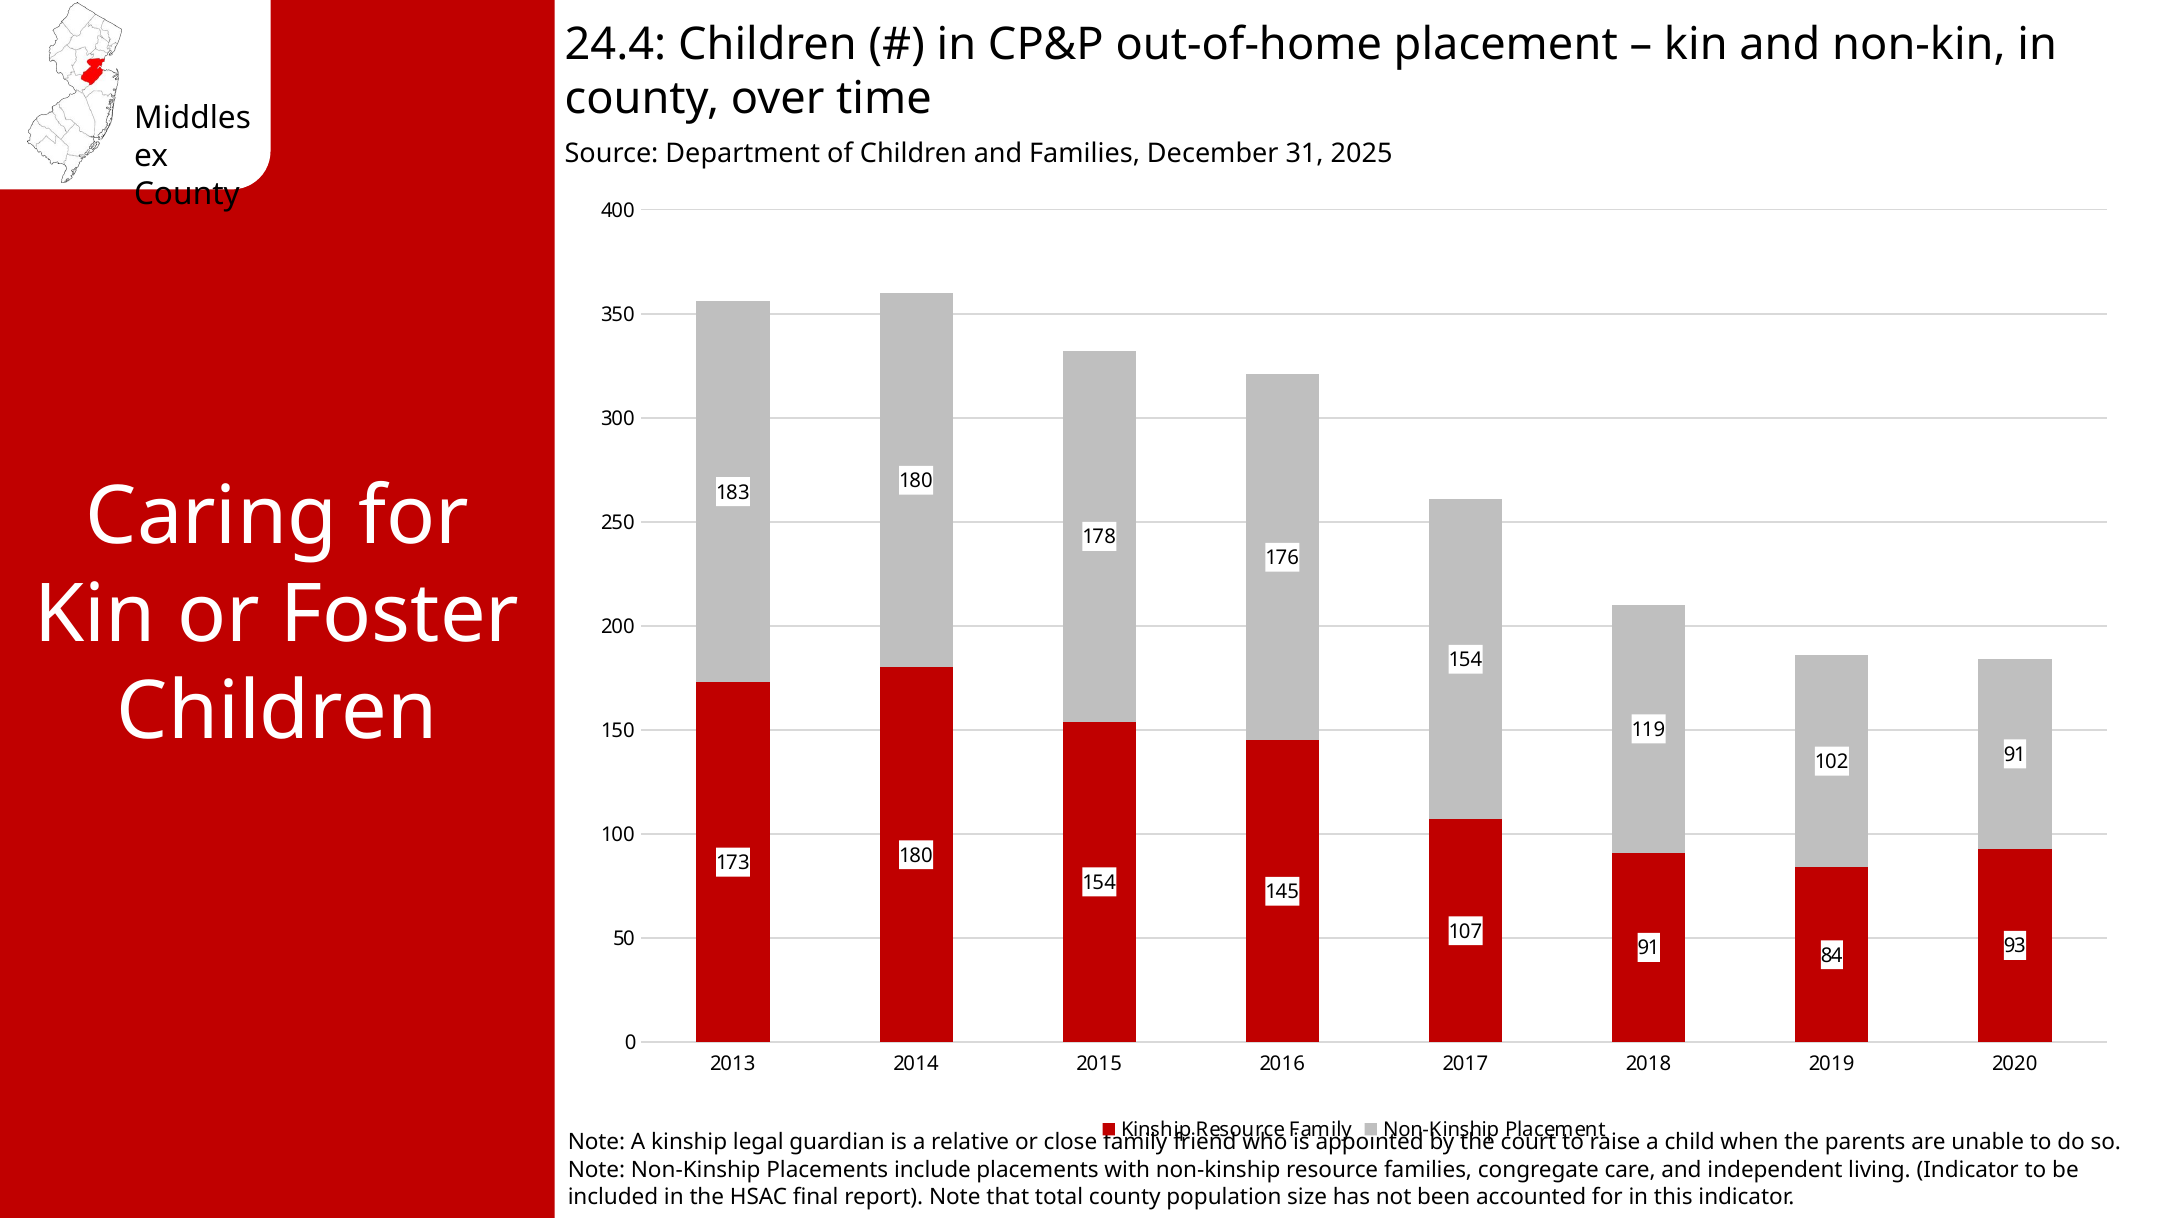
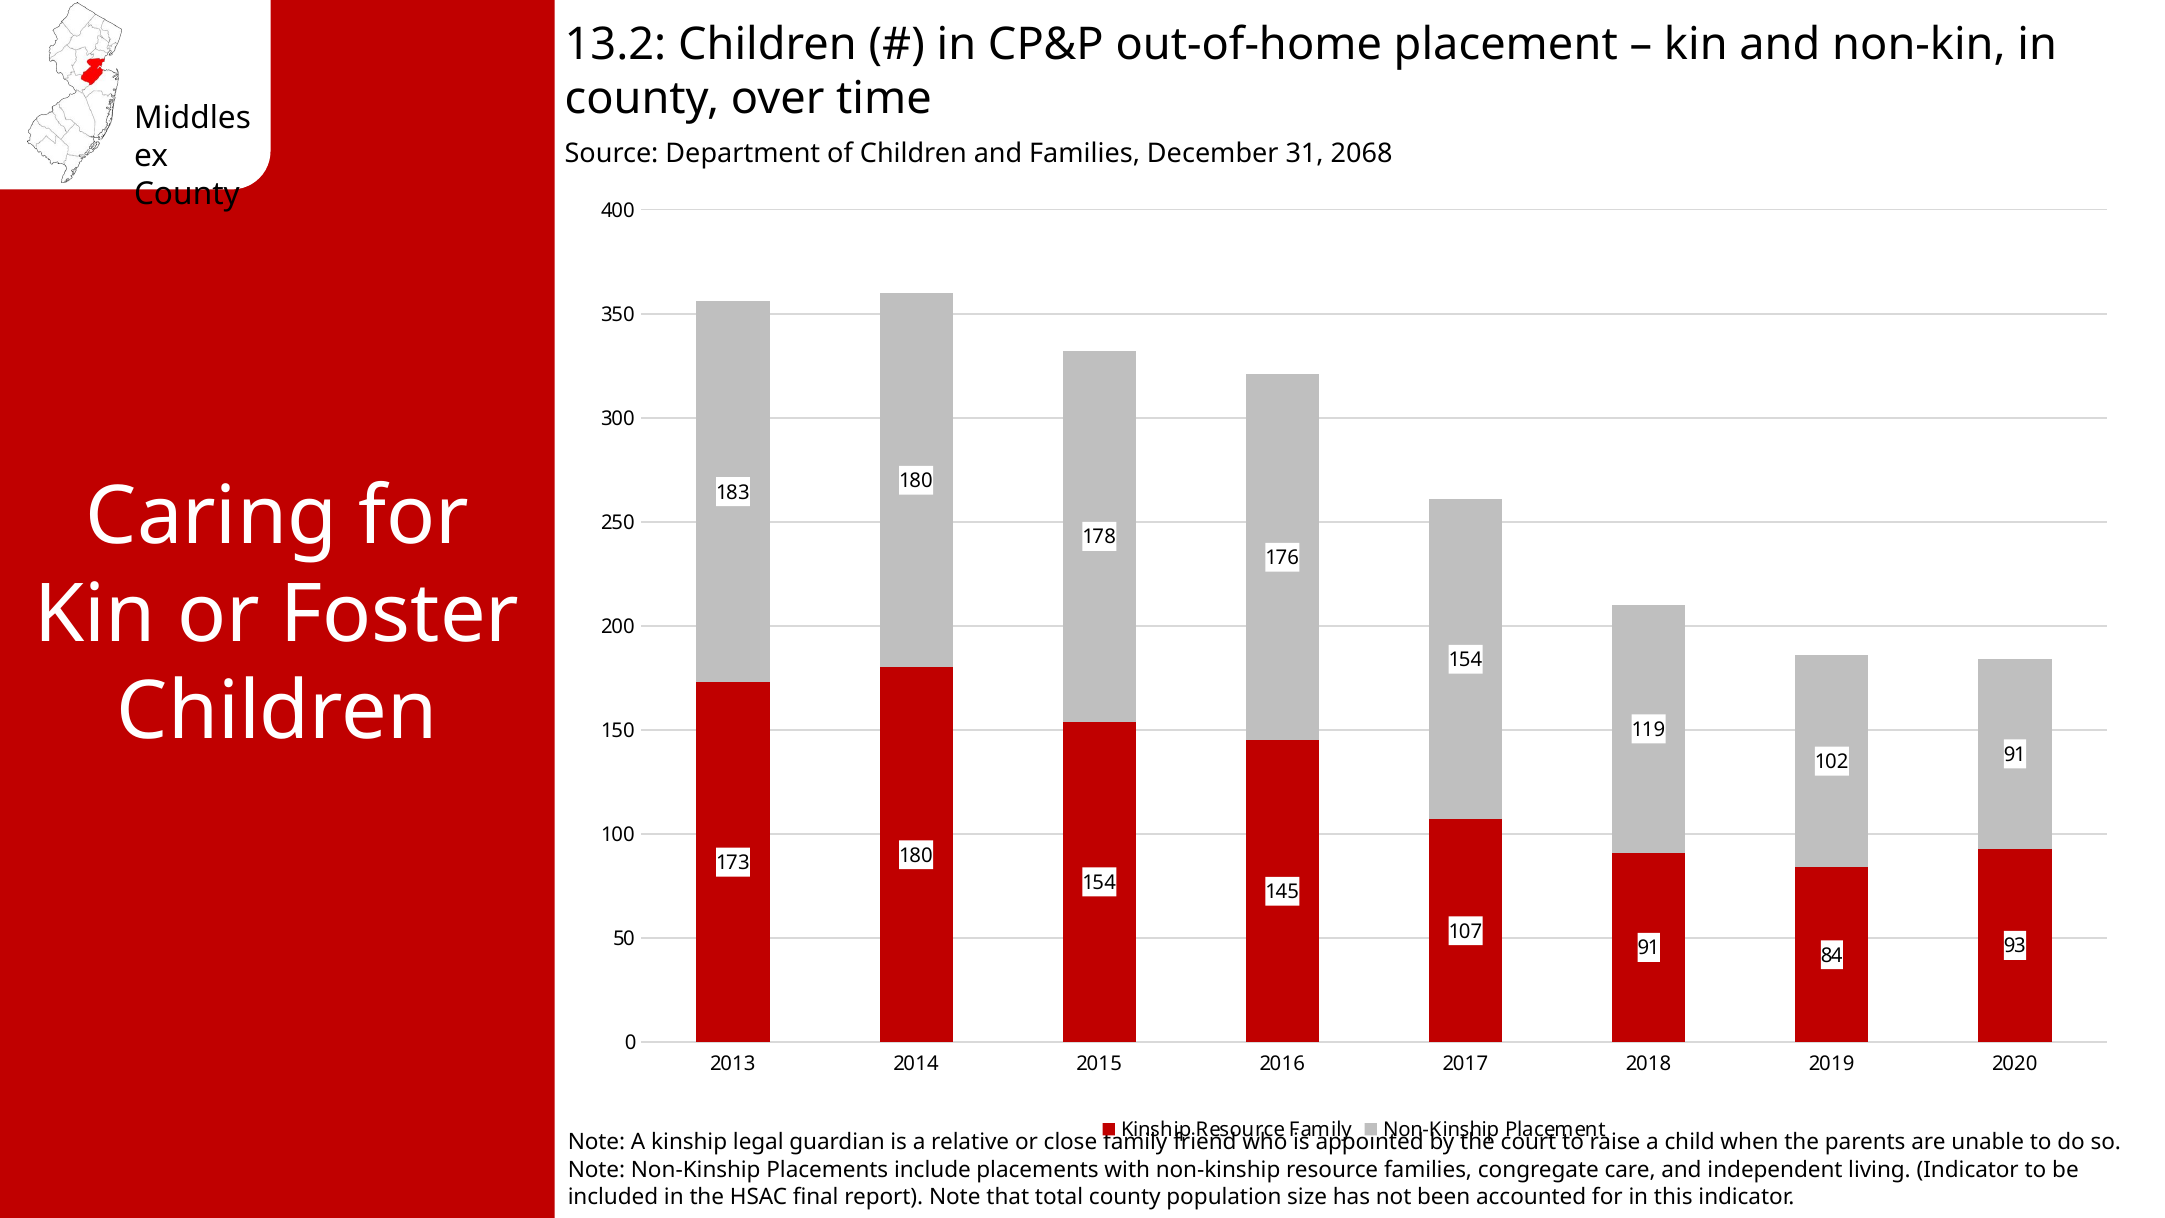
24.4: 24.4 -> 13.2 (615, 45)
2025: 2025 -> 2068 (1362, 153)
